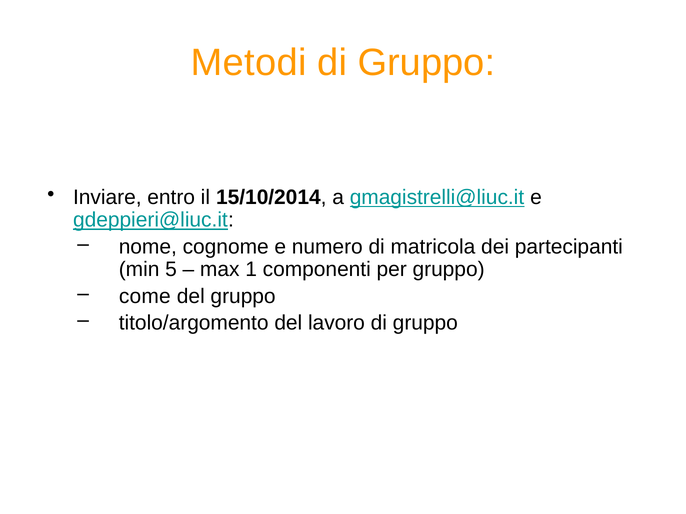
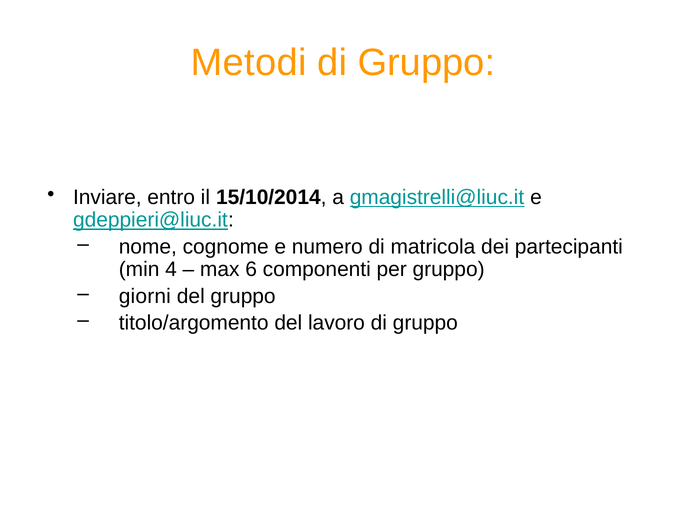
5: 5 -> 4 (171, 270)
1: 1 -> 6 (251, 270)
come: come -> giorni (145, 297)
